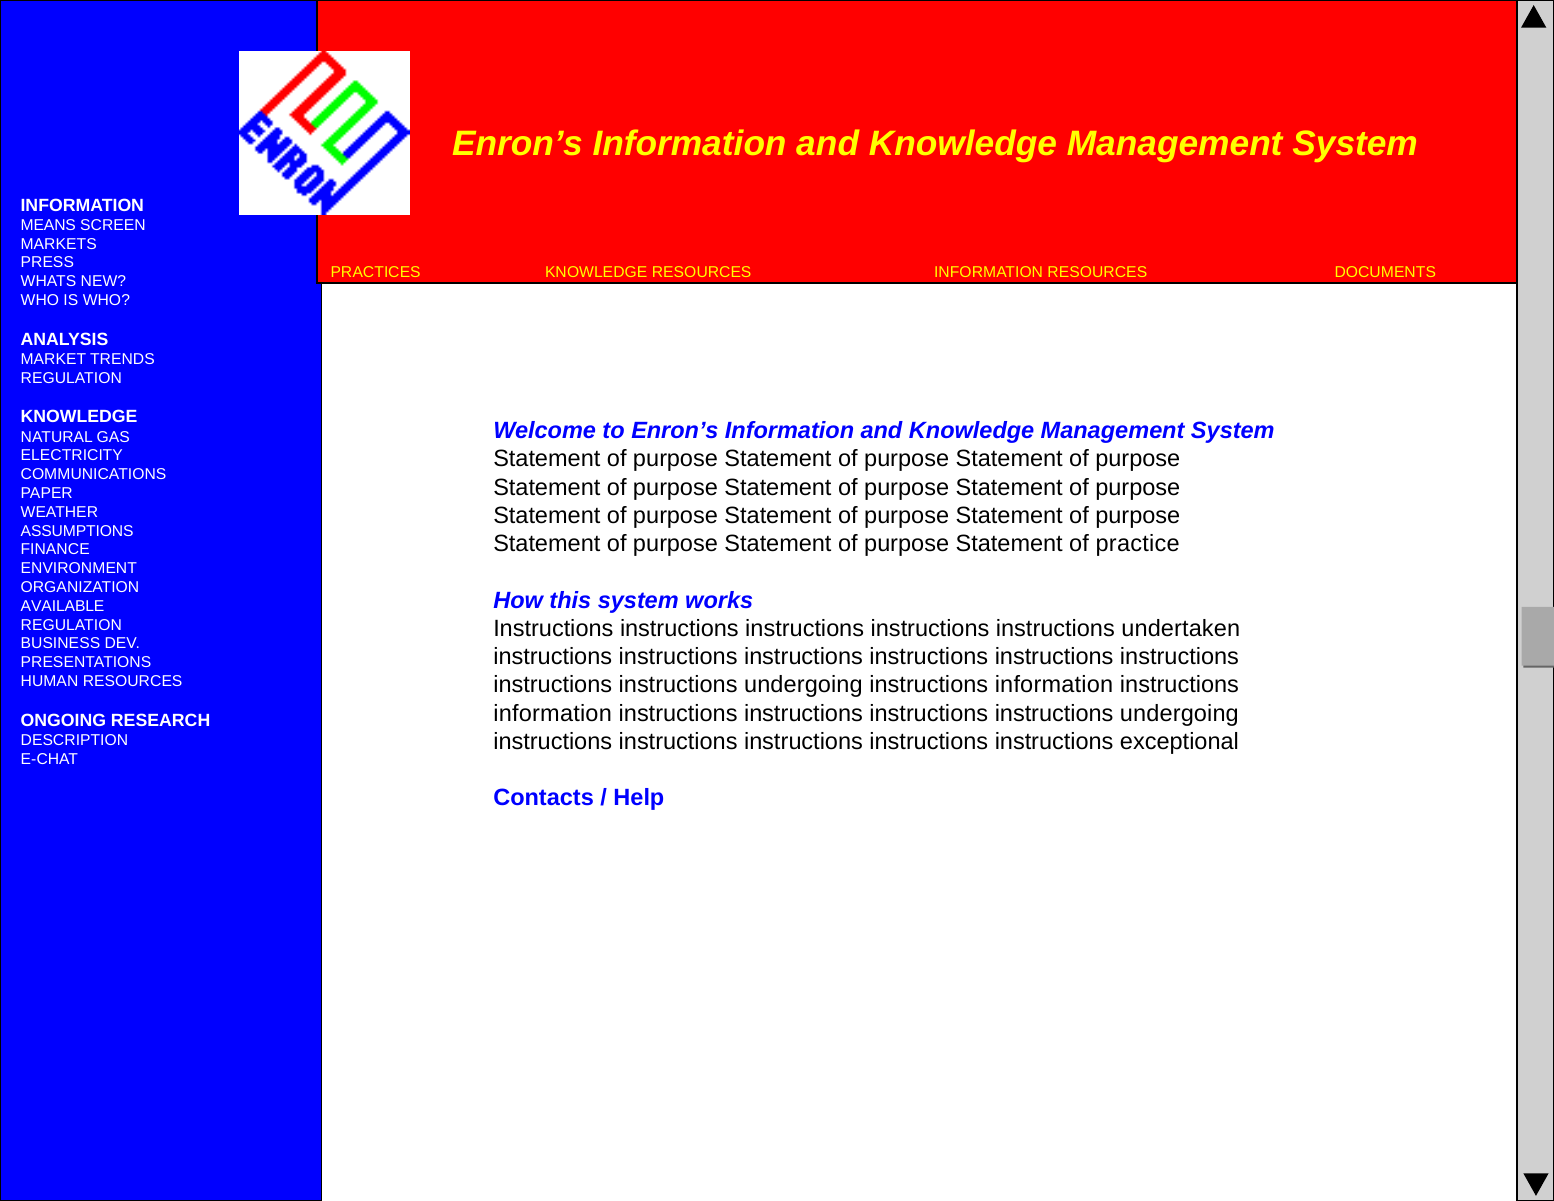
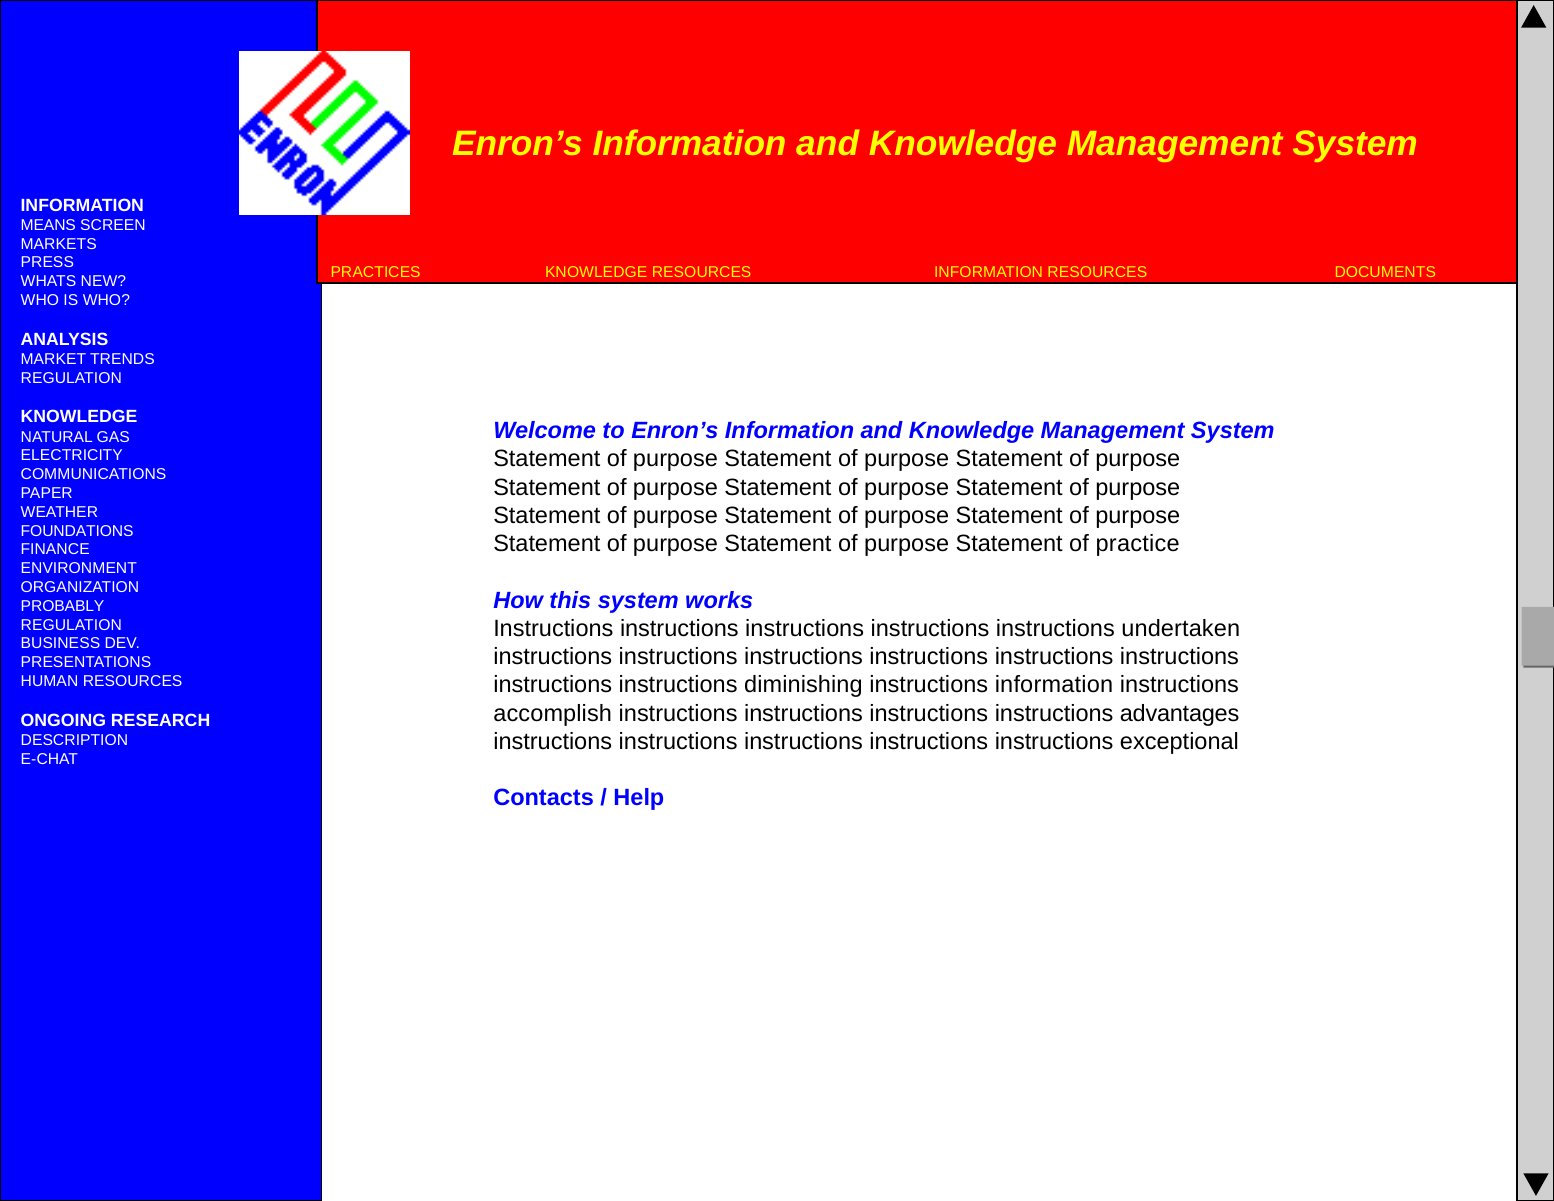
ASSUMPTIONS: ASSUMPTIONS -> FOUNDATIONS (77, 531)
AVAILABLE: AVAILABLE -> PROBABLY (63, 606)
undergoing: undergoing -> diminishing (803, 685)
information: information -> accomplish (553, 713)
undergoing: undergoing -> advantages (1180, 713)
